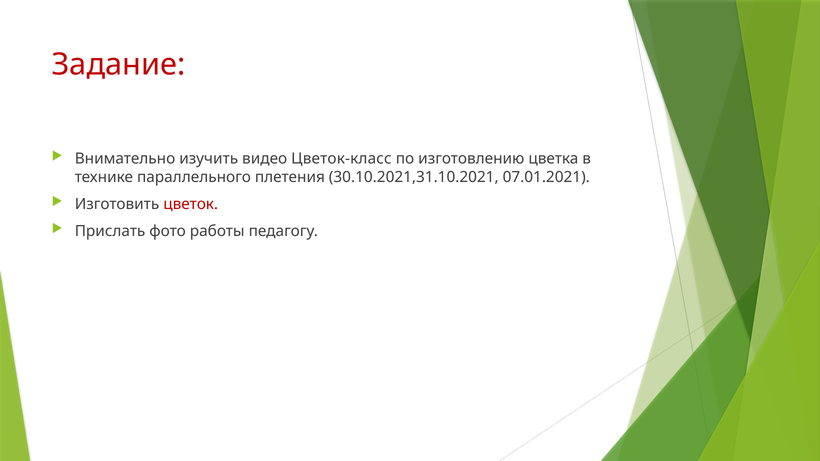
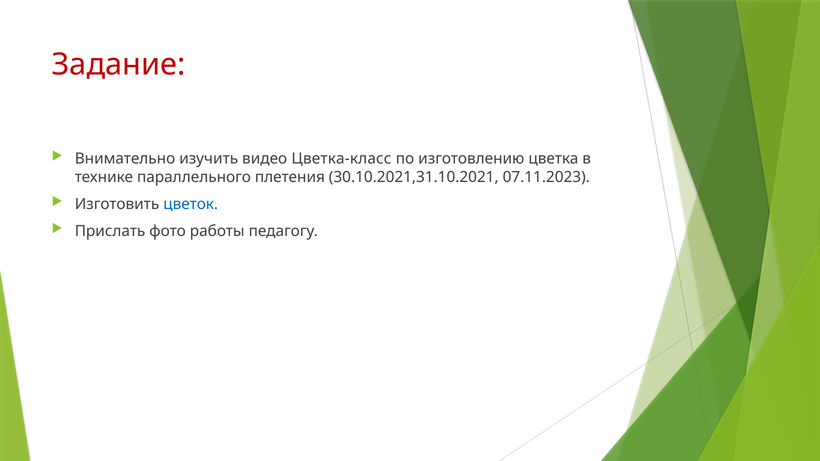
Цветок-класс: Цветок-класс -> Цветка-класс (341, 159)
07.01.2021: 07.01.2021 -> 07.11.2023 (546, 177)
цветок colour: red -> blue (191, 204)
